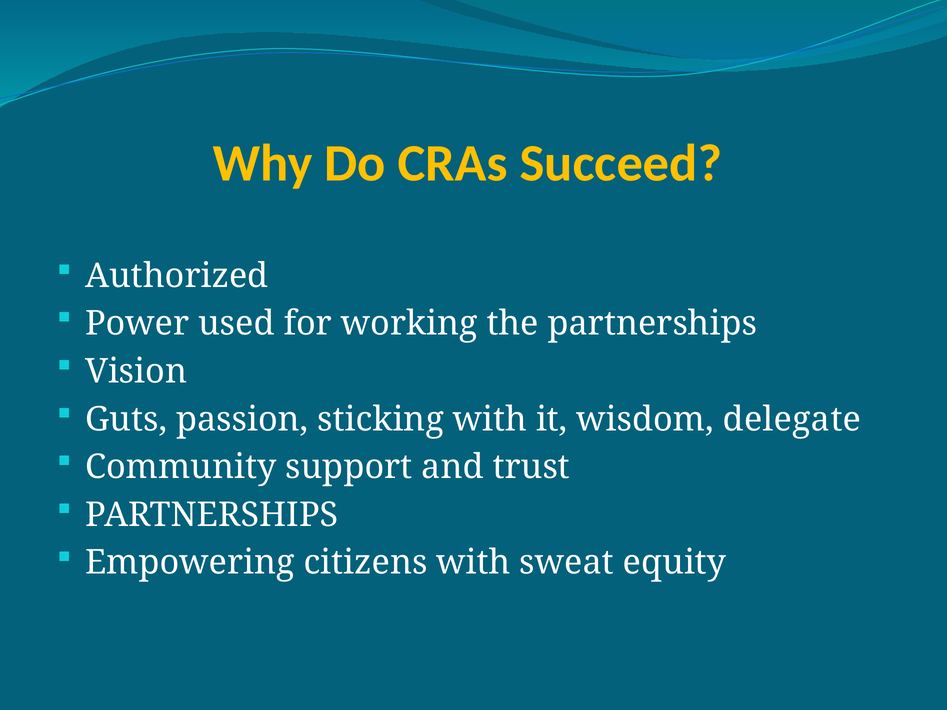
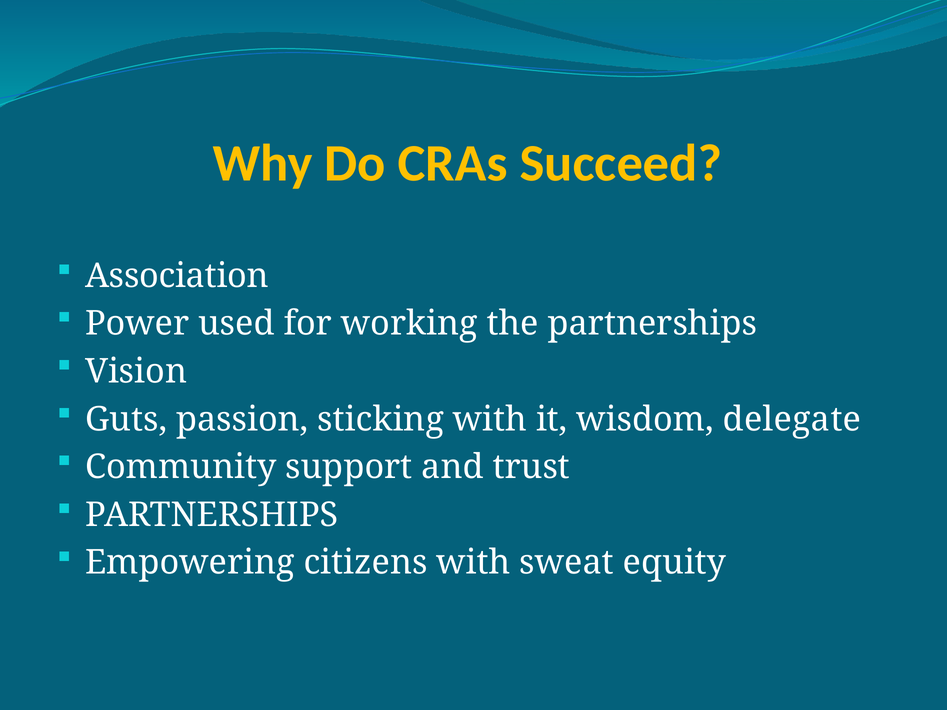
Authorized: Authorized -> Association (177, 276)
